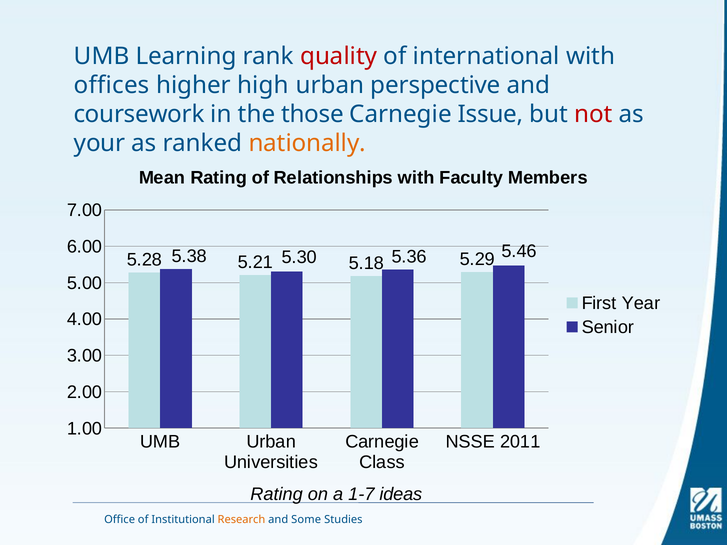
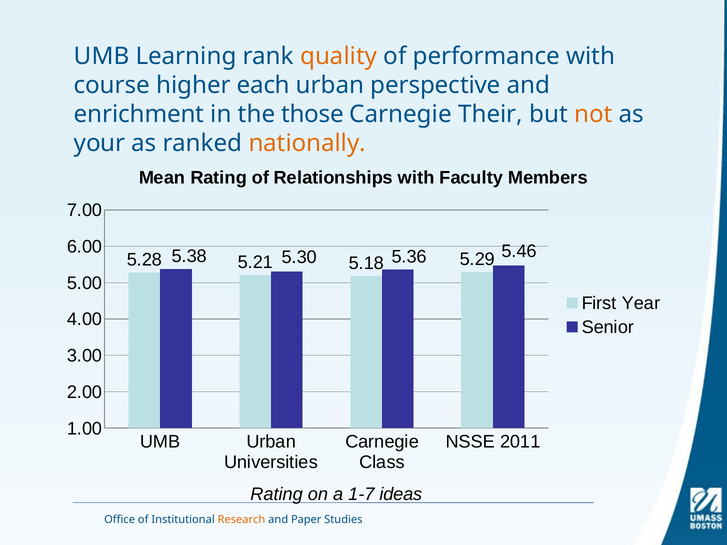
quality colour: red -> orange (339, 56)
international: international -> performance (486, 56)
offices: offices -> course (112, 85)
high: high -> each (263, 85)
coursework: coursework -> enrichment (139, 114)
Issue: Issue -> Their (491, 114)
not colour: red -> orange (593, 114)
Some: Some -> Paper (306, 520)
